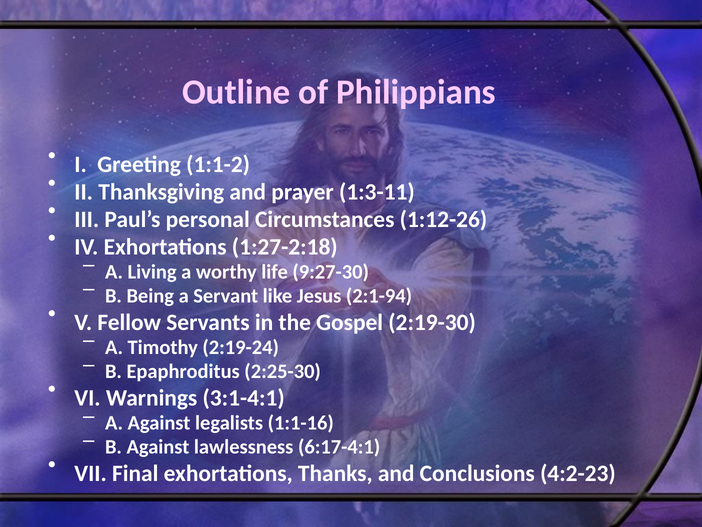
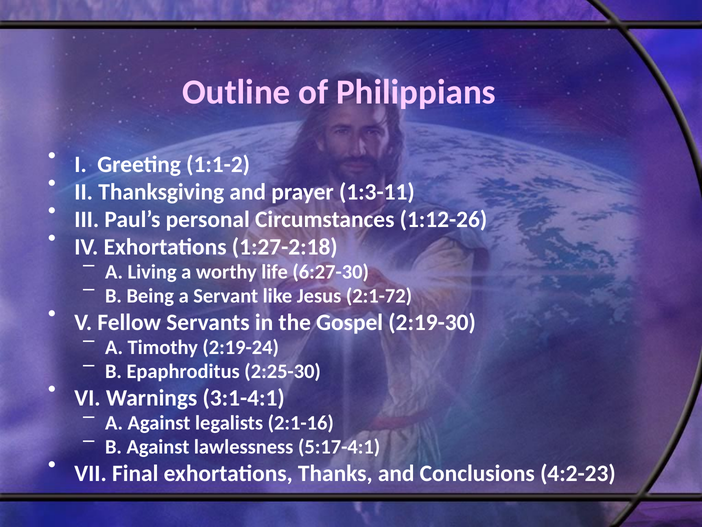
9:27-30: 9:27-30 -> 6:27-30 (331, 272)
2:1-94: 2:1-94 -> 2:1-72 (379, 296)
1:1-16: 1:1-16 -> 2:1-16 (301, 423)
6:17-4:1: 6:17-4:1 -> 5:17-4:1 (339, 447)
